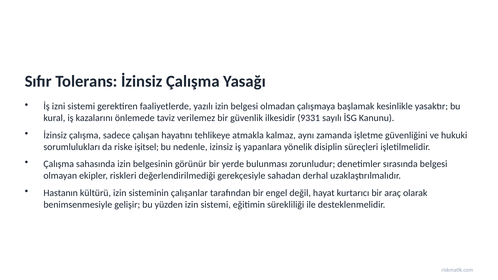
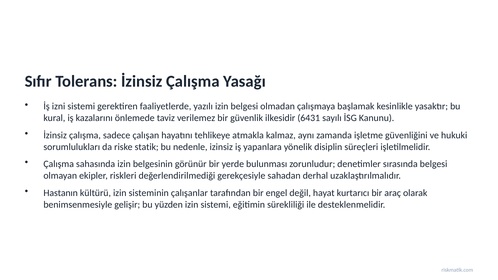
9331: 9331 -> 6431 (309, 118)
işitsel: işitsel -> statik (147, 147)
